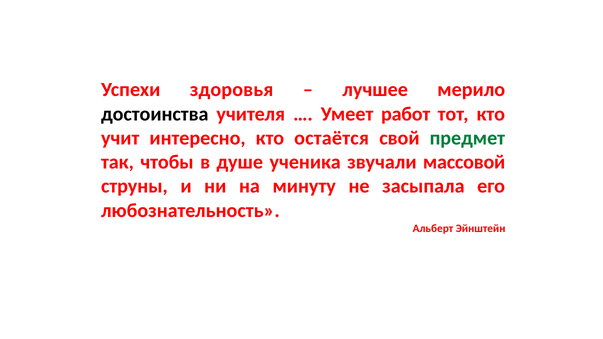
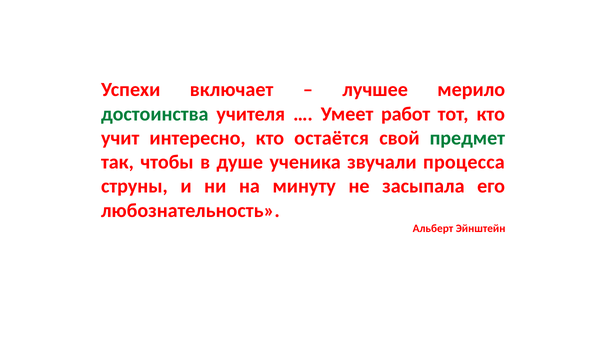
здоровья: здоровья -> включает (232, 90)
достоинства colour: black -> green (155, 114)
массовой: массовой -> процесса (464, 162)
